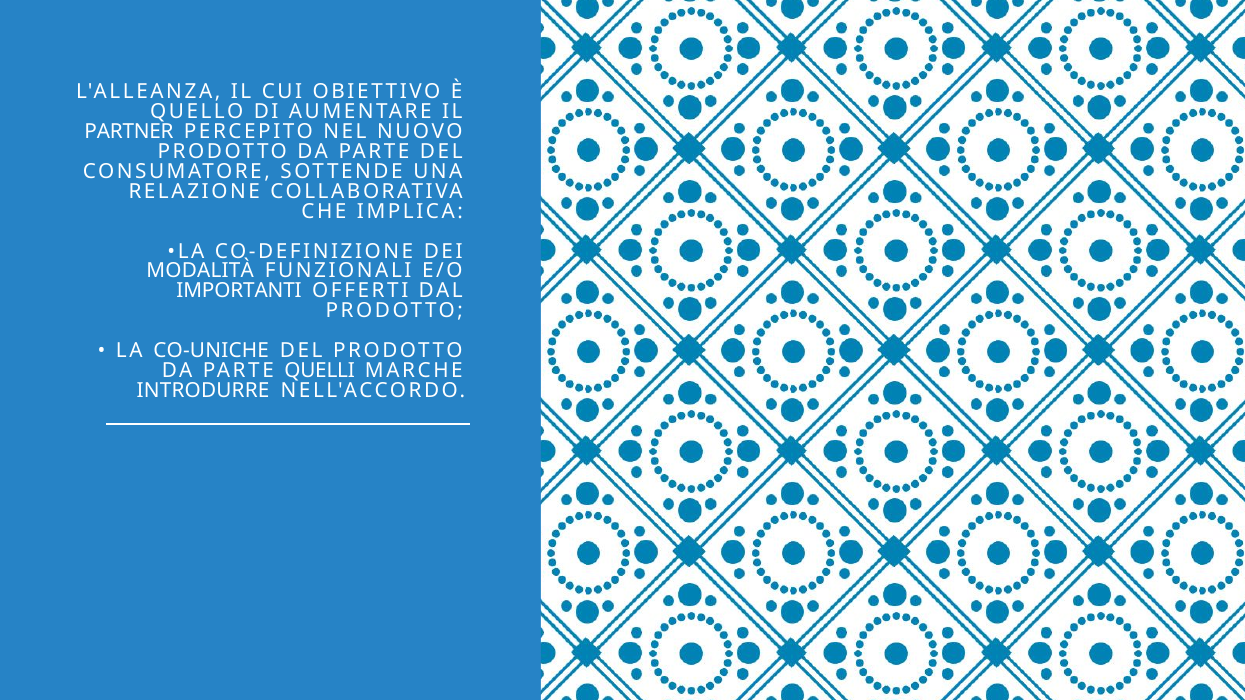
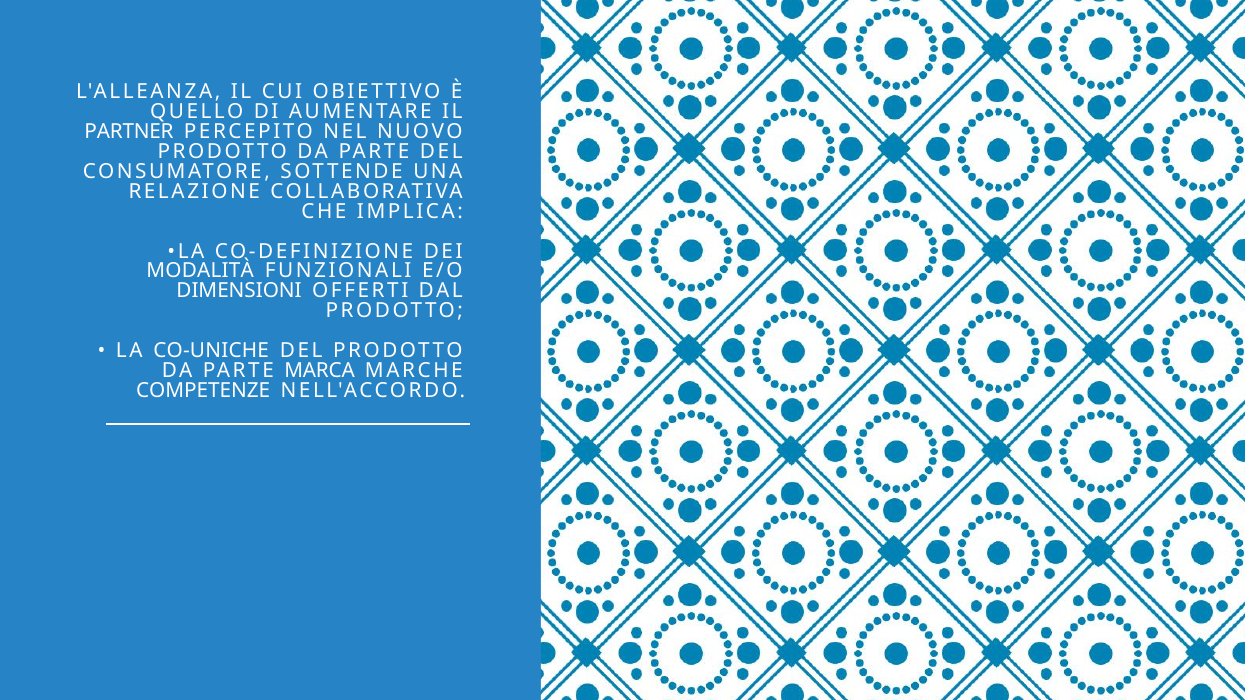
IMPORTANTI: IMPORTANTI -> DIMENSIONI (239, 291)
QUELLI: QUELLI -> MARCA (320, 371)
INTRODURRE: INTRODURRE -> COMPETENZE (203, 391)
